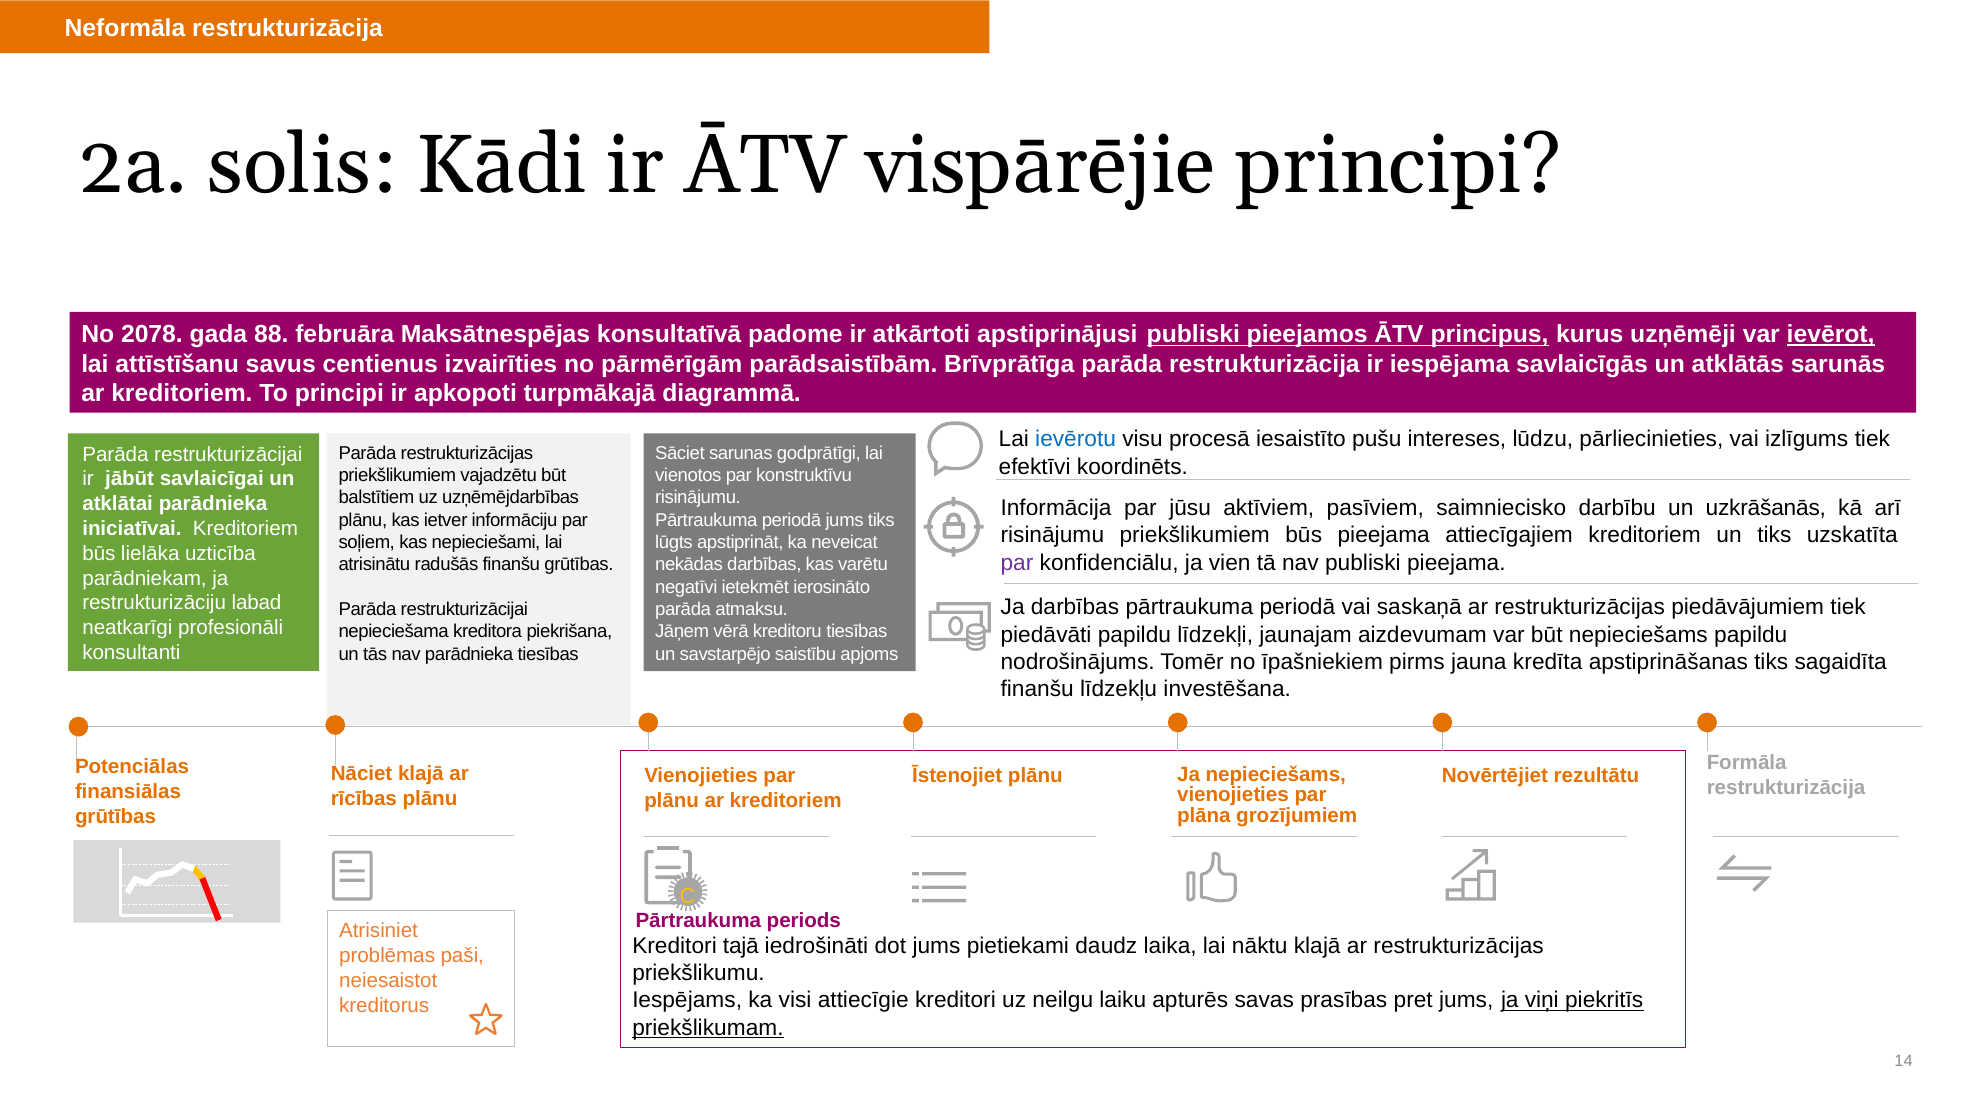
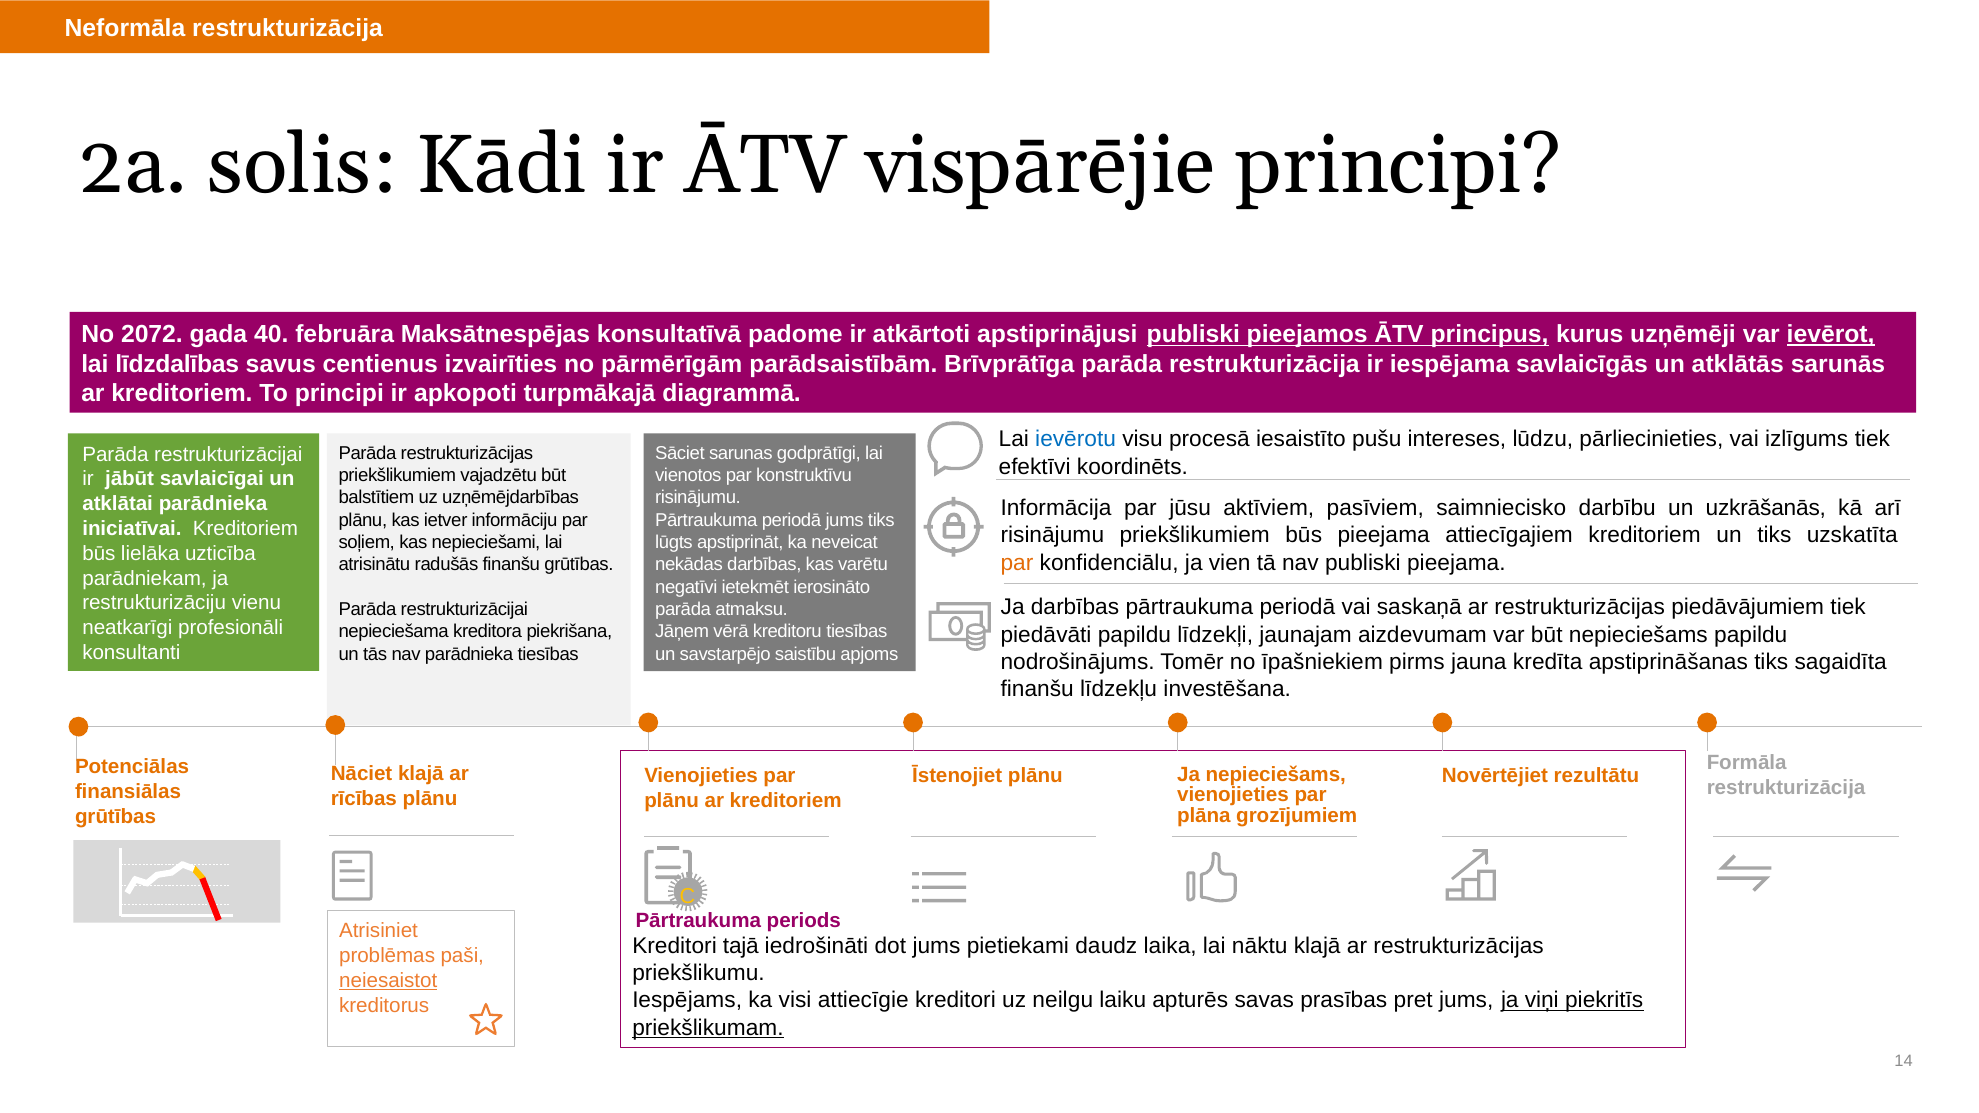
2078: 2078 -> 2072 (152, 334)
88: 88 -> 40 (271, 334)
attīstīšanu: attīstīšanu -> līdzdalības (177, 364)
par colour: purple -> orange (1017, 563)
labad: labad -> vienu (256, 603)
neiesaistot underline: none -> present (388, 981)
